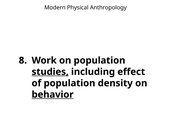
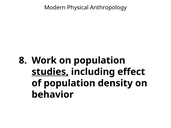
behavior underline: present -> none (53, 95)
